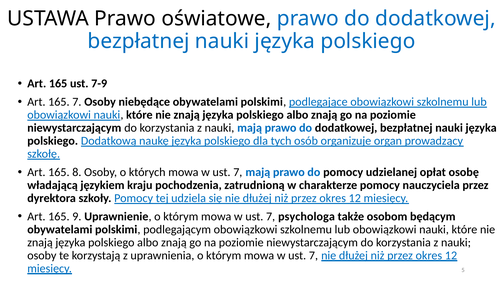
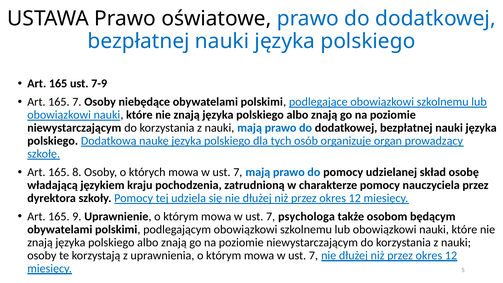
opłat: opłat -> skład (433, 172)
